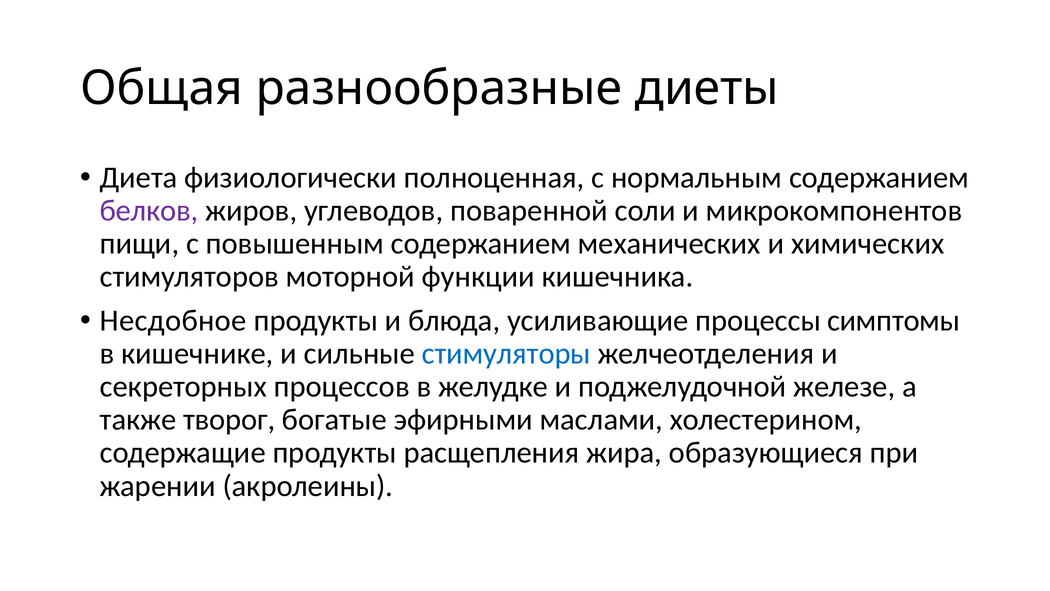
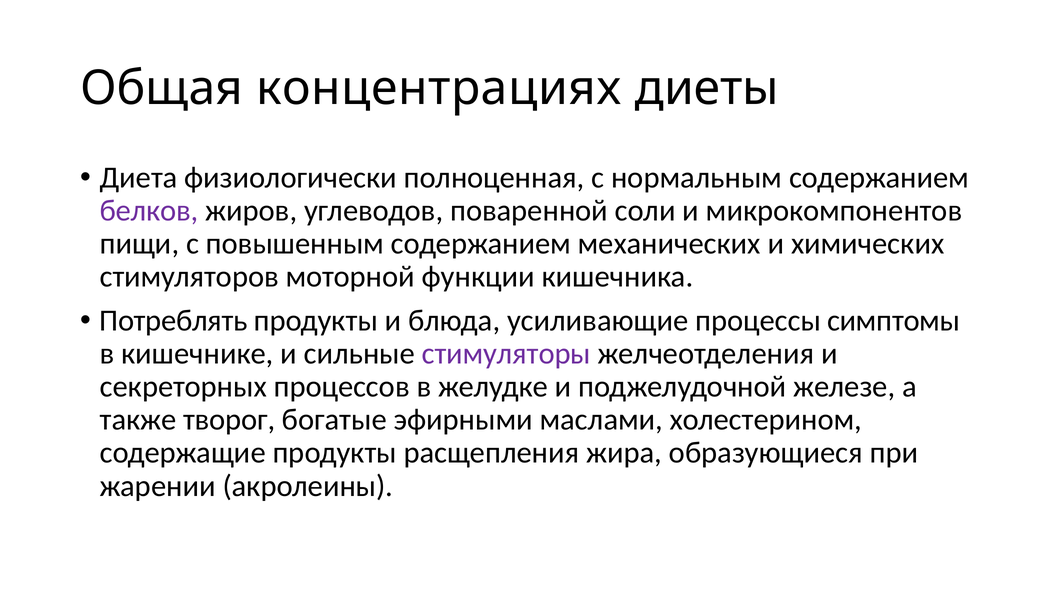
разнообразные: разнообразные -> концентрациях (439, 88)
Несдобное: Несдобное -> Потреблять (173, 320)
стимуляторы colour: blue -> purple (506, 354)
